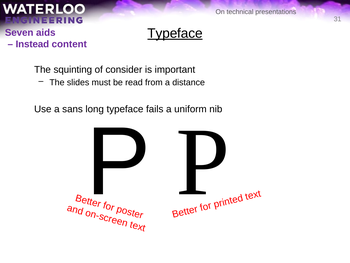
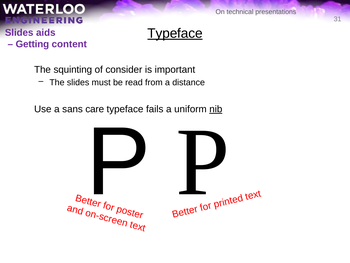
Seven: Seven -> Slides (19, 33)
Instead: Instead -> Getting (32, 44)
long: long -> care (95, 109)
nib underline: none -> present (216, 109)
